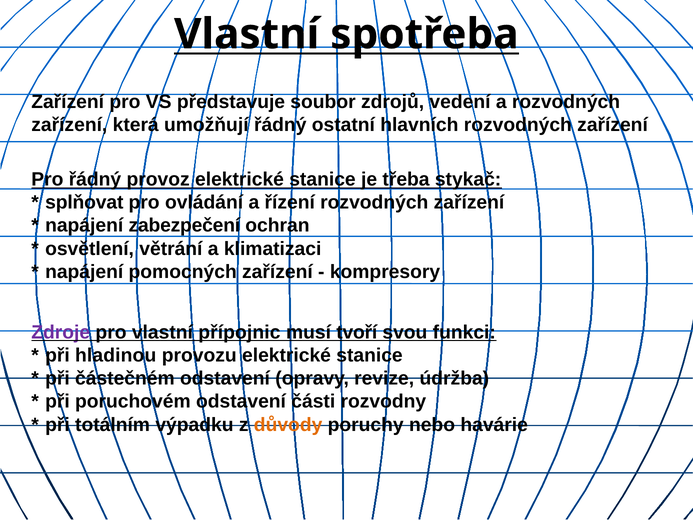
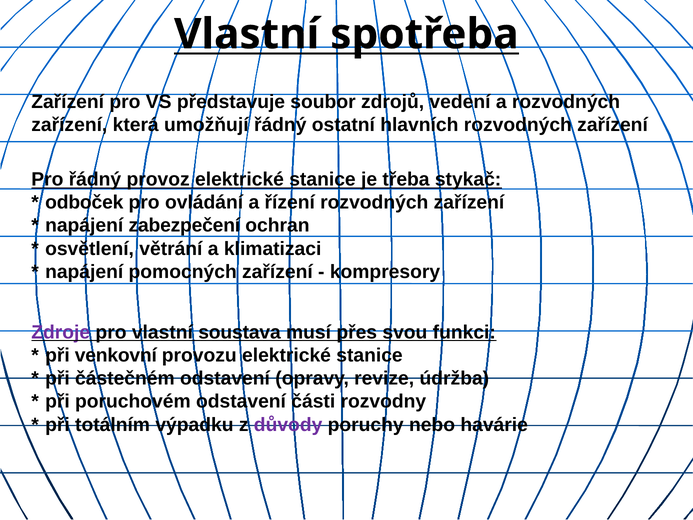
splňovat: splňovat -> odboček (84, 202)
přípojnic: přípojnic -> soustava (240, 332)
tvoří: tvoří -> přes (357, 332)
hladinou: hladinou -> venkovní (116, 355)
důvody colour: orange -> purple (288, 424)
